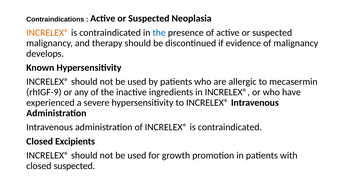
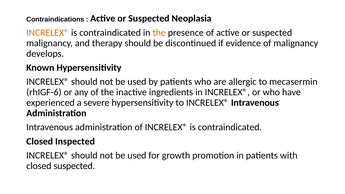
the colour: blue -> orange (159, 33)
rhIGF-9: rhIGF-9 -> rhIGF-6 (44, 92)
Excipients: Excipients -> Inspected (75, 141)
